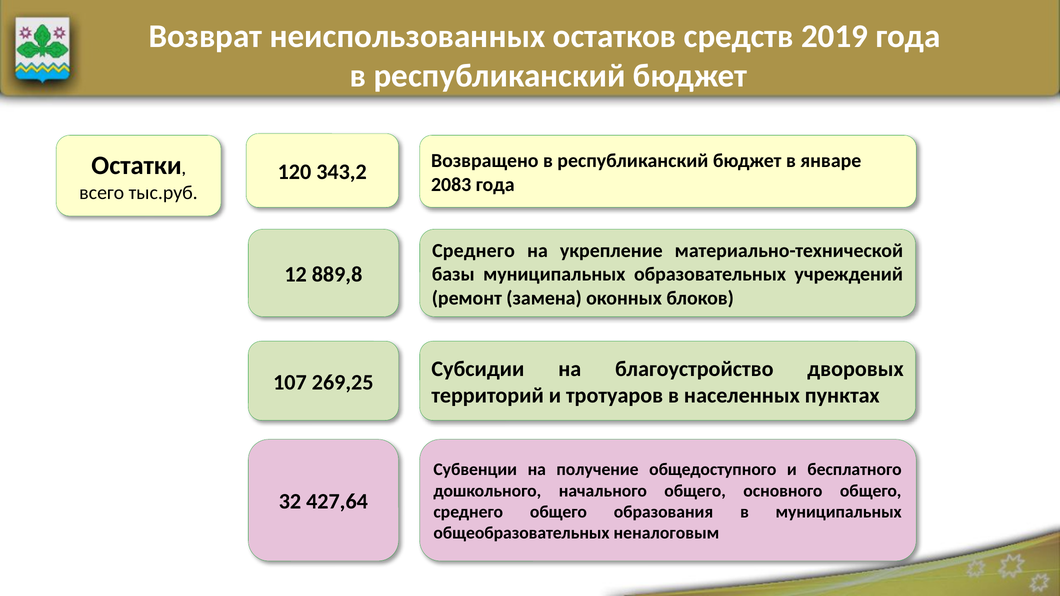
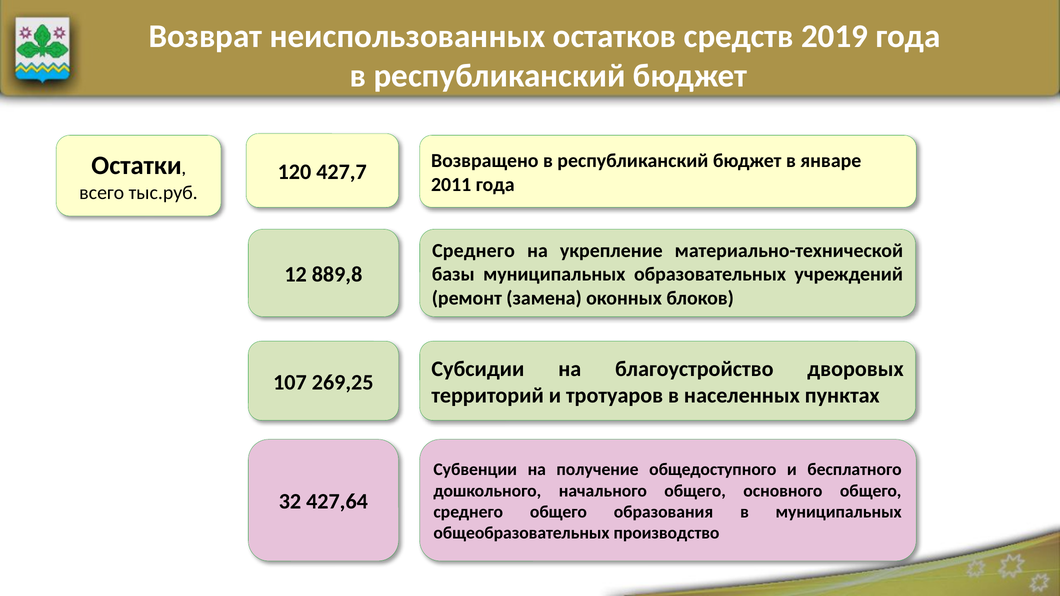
343,2: 343,2 -> 427,7 (342, 172)
2083: 2083 -> 2011 (451, 185)
неналоговым: неналоговым -> производство (666, 533)
